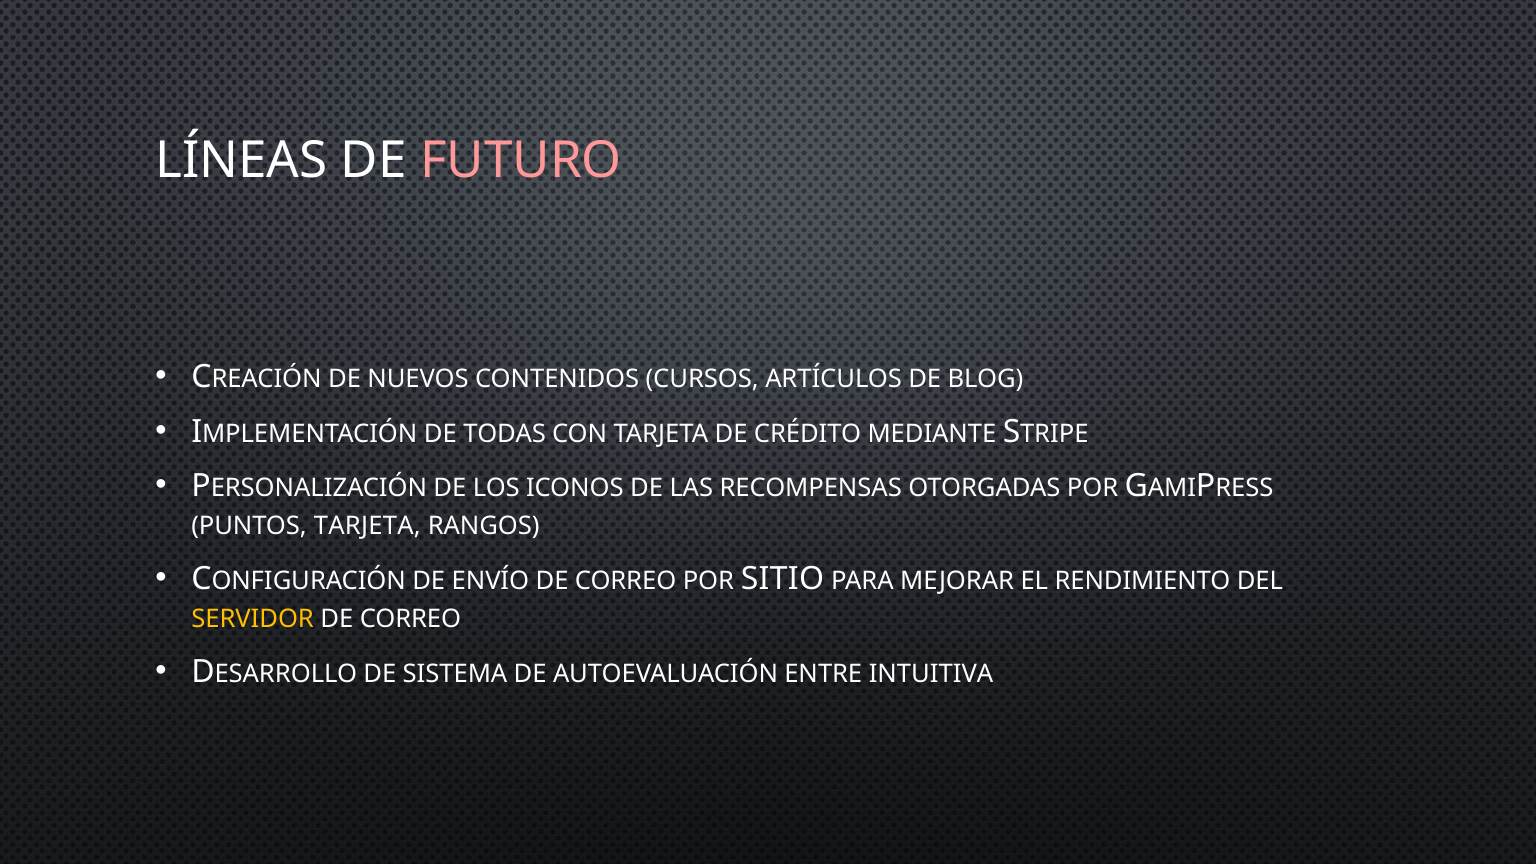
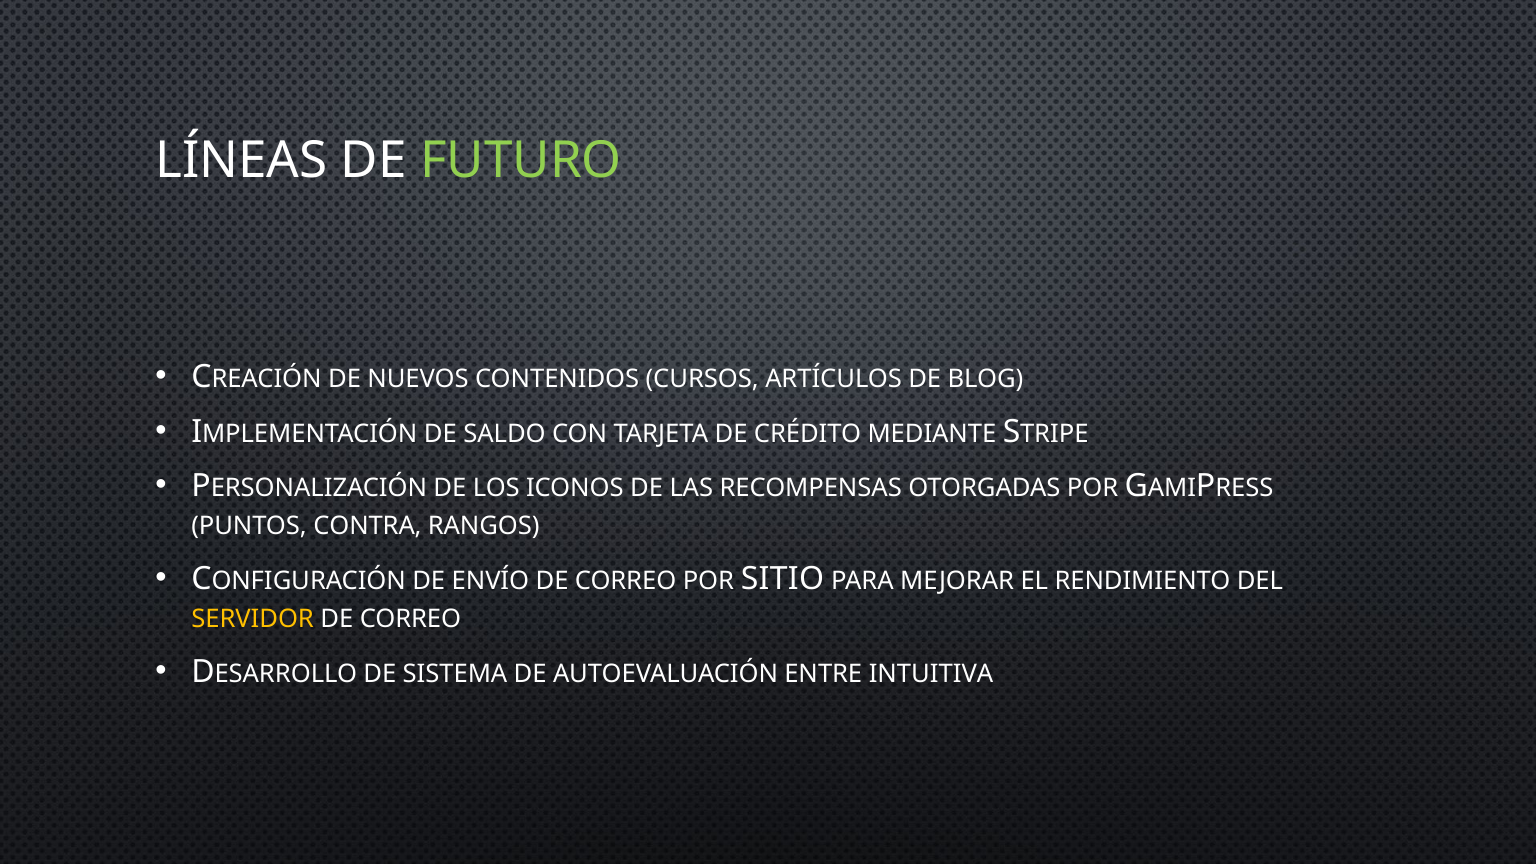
FUTURO colour: pink -> light green (521, 161)
TODAS: TODAS -> SALDO (504, 434)
PUNTOS TARJETA: TARJETA -> CONTRA (368, 526)
